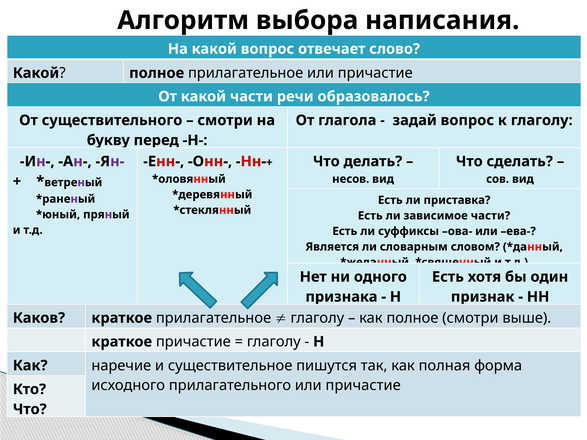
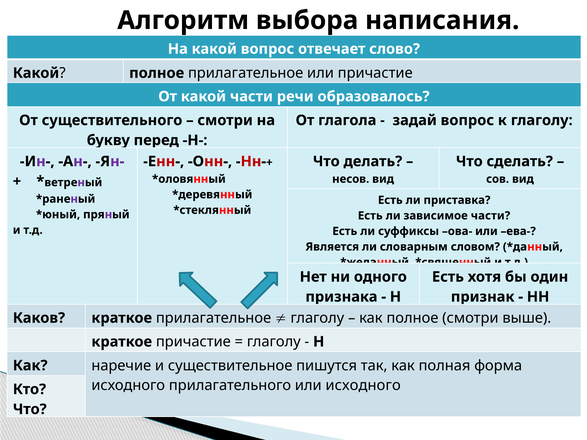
прилагательного или причастие: причастие -> исходного (363, 386)
